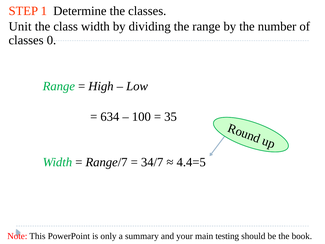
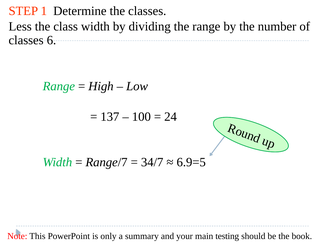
Unit: Unit -> Less (20, 26)
0: 0 -> 6 (51, 40)
634: 634 -> 137 (110, 117)
35: 35 -> 24 (171, 117)
4.4=5: 4.4=5 -> 6.9=5 (191, 162)
